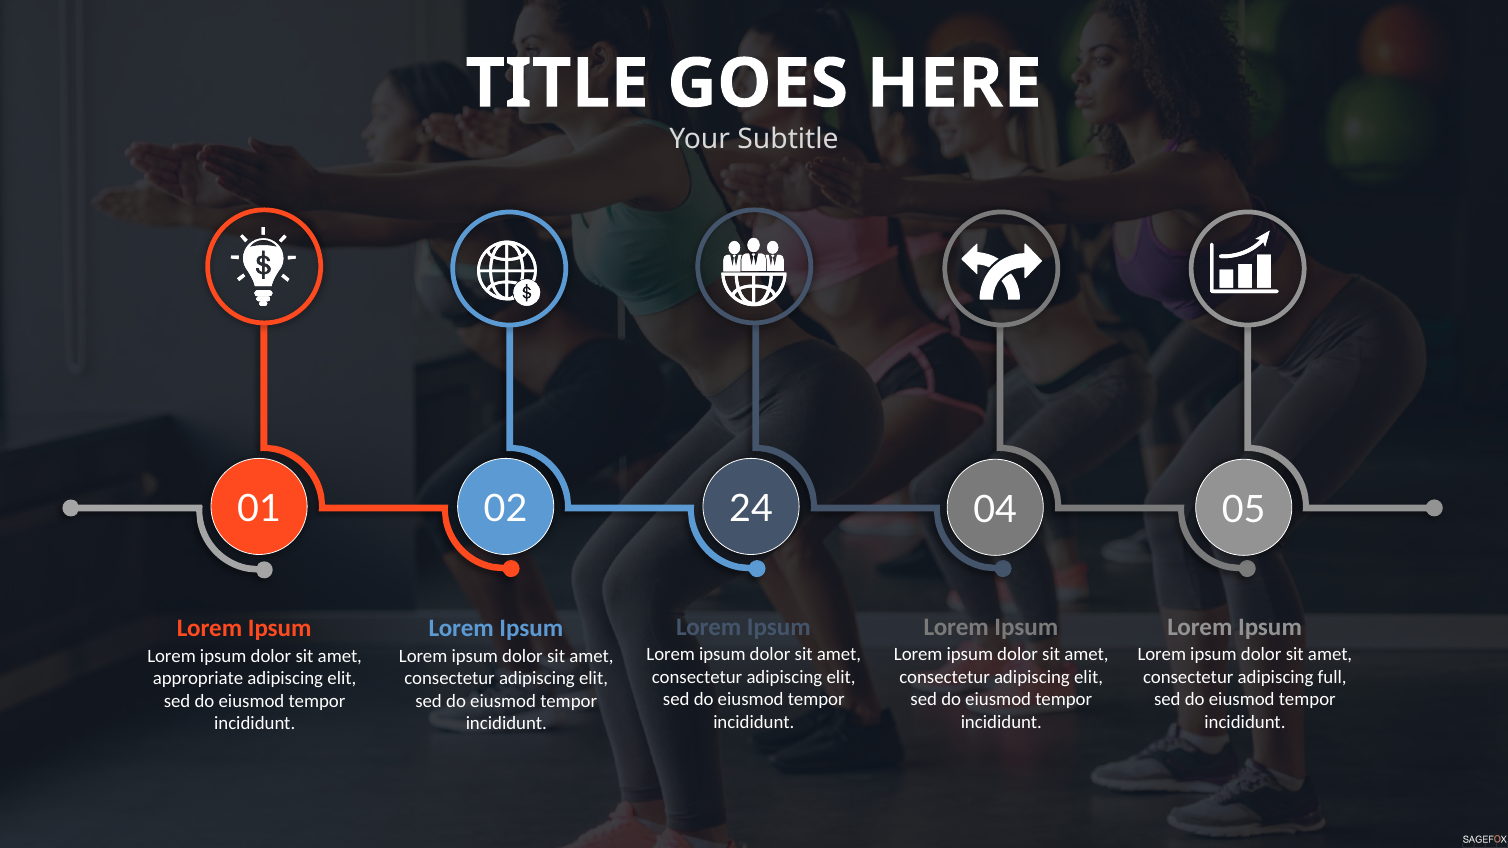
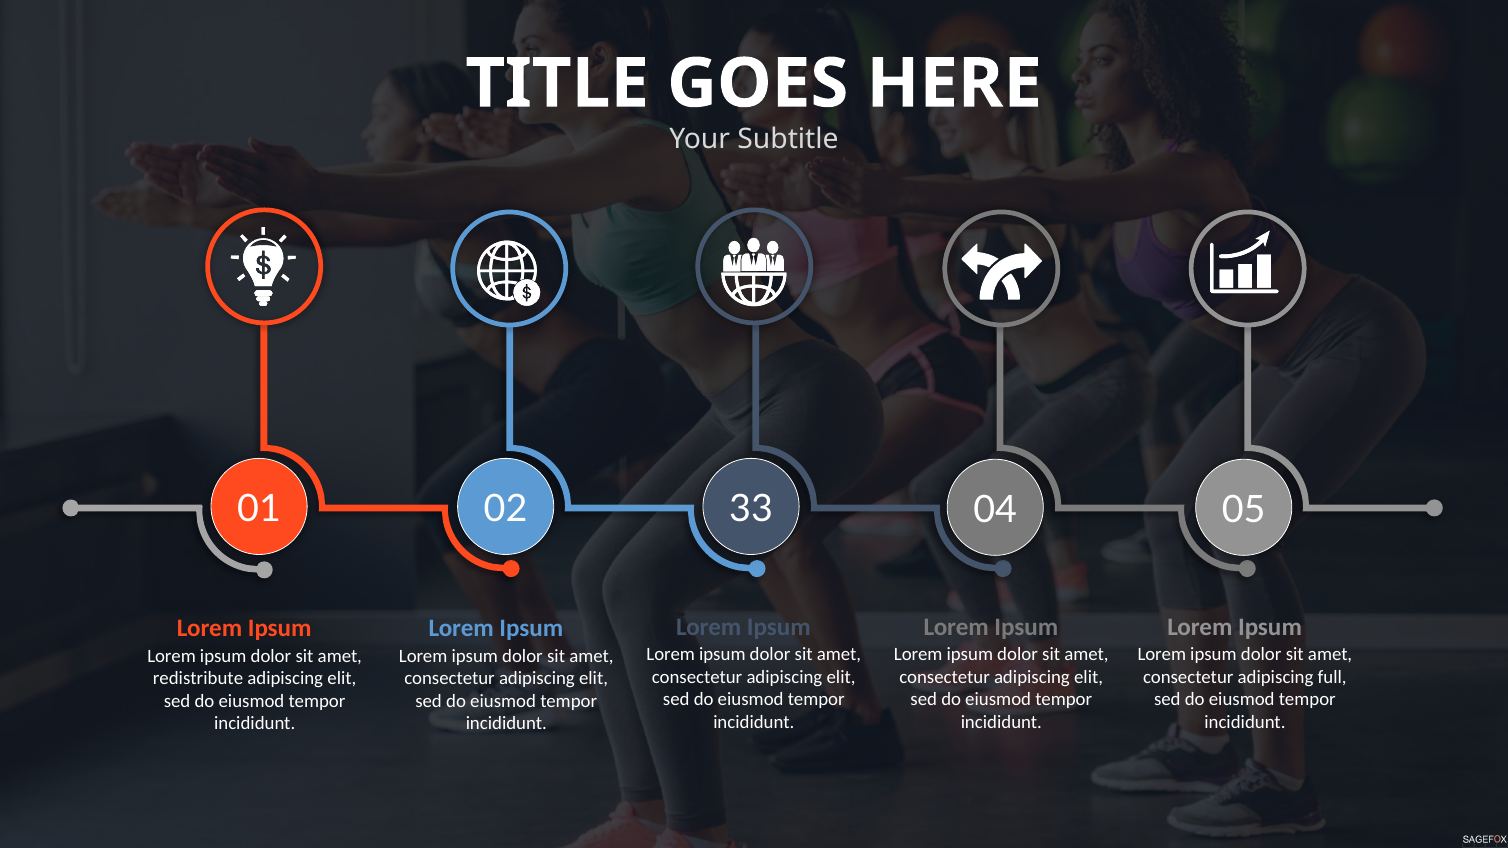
24: 24 -> 33 (751, 509)
appropriate: appropriate -> redistribute (198, 679)
